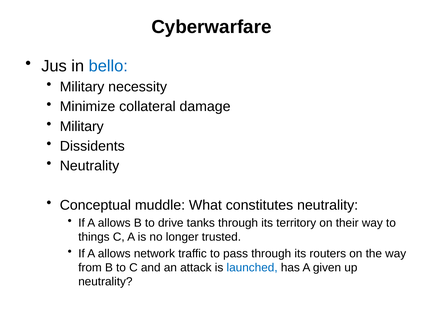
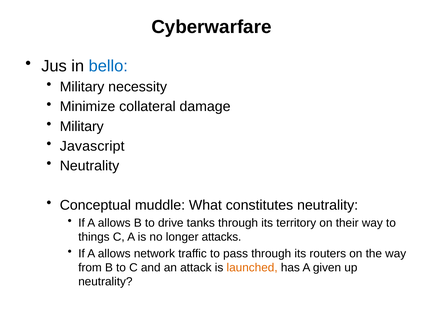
Dissidents: Dissidents -> Javascript (92, 146)
trusted: trusted -> attacks (221, 237)
launched colour: blue -> orange (252, 268)
